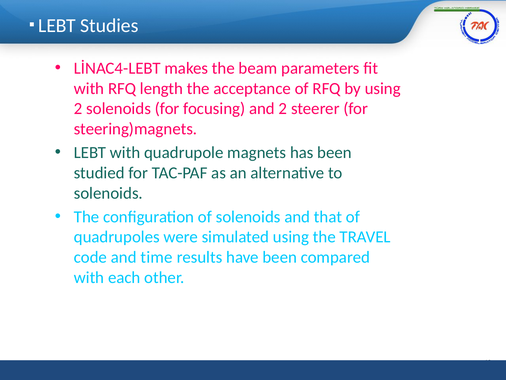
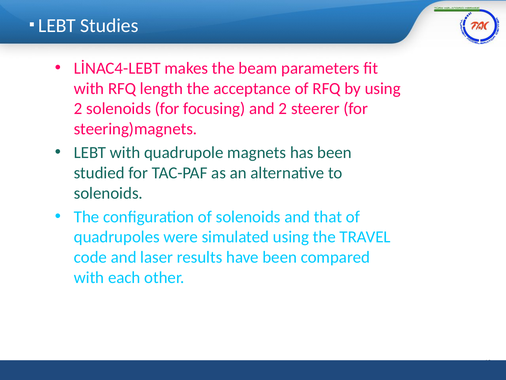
time: time -> laser (157, 257)
